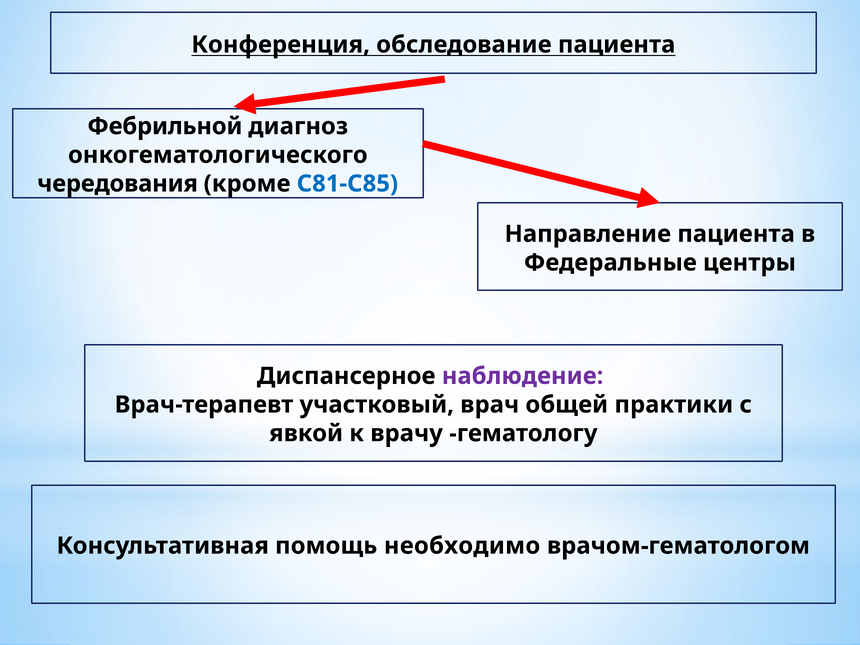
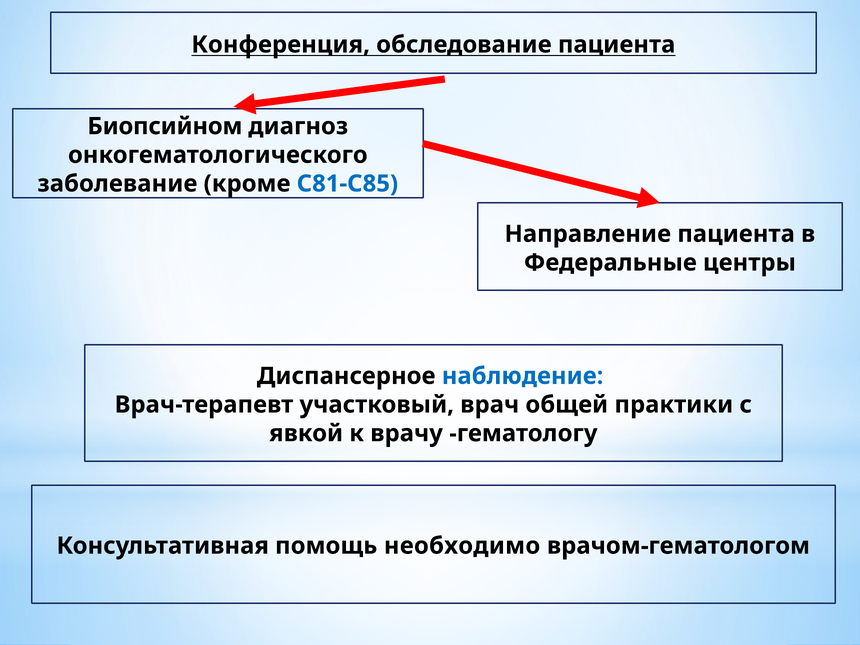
Фебрильной: Фебрильной -> Биопсийном (165, 126)
чередования: чередования -> заболевание (117, 184)
наблюдение colour: purple -> blue (523, 376)
